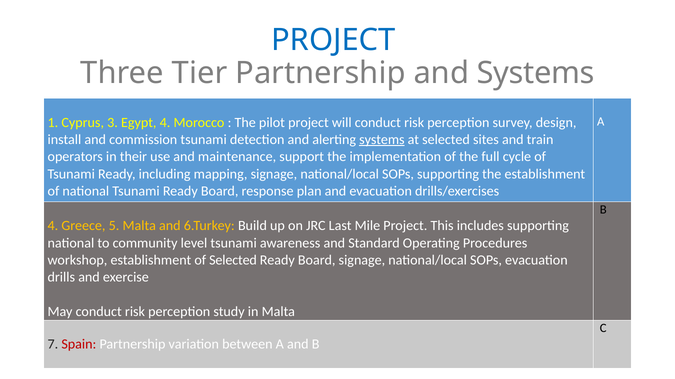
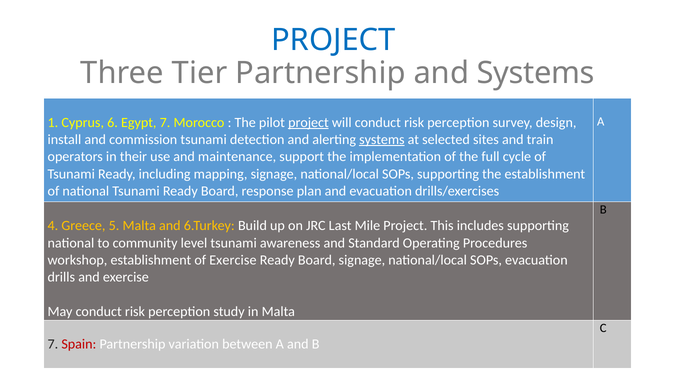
3: 3 -> 6 (113, 123)
Egypt 4: 4 -> 7 (165, 123)
project underline: none -> present (308, 123)
of Selected: Selected -> Exercise (233, 261)
